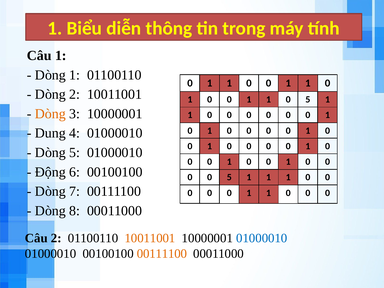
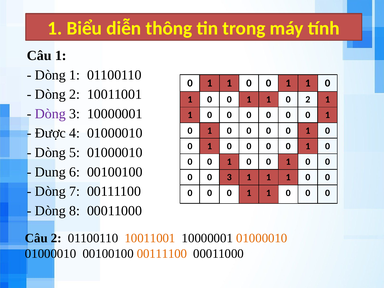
1 0 5: 5 -> 2 (308, 99)
Dòng colour: orange -> purple (50, 114)
Dung: Dung -> Được (50, 133)
Động: Động -> Dung (50, 172)
0 0 5: 5 -> 3 (229, 177)
01000010 colour: blue -> orange (262, 238)
